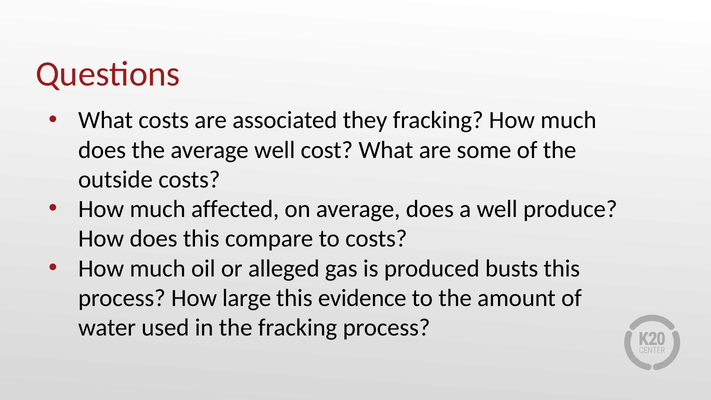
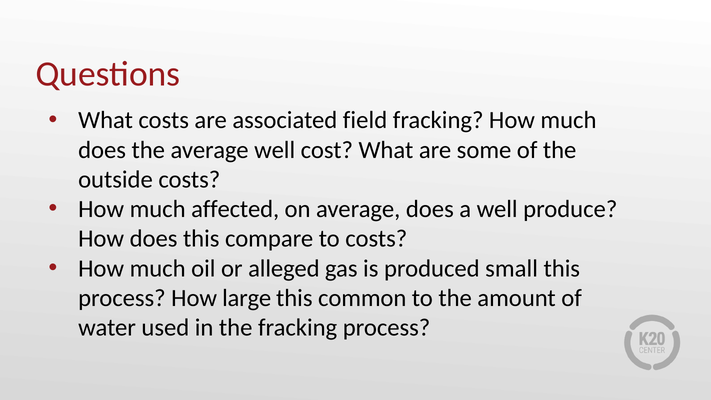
they: they -> field (365, 120)
busts: busts -> small (512, 268)
evidence: evidence -> common (362, 298)
